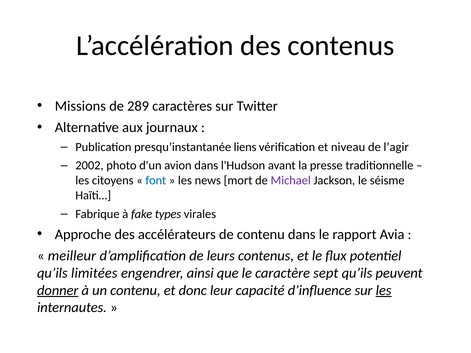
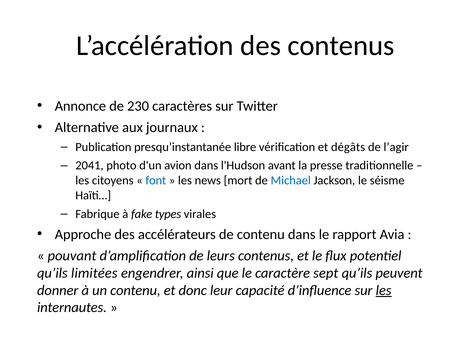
Missions: Missions -> Annonce (80, 106)
289: 289 -> 230 (138, 106)
liens: liens -> libre (245, 147)
niveau: niveau -> dégâts (348, 147)
2002: 2002 -> 2041 (89, 166)
Michael colour: purple -> blue (291, 181)
meilleur: meilleur -> pouvant (72, 256)
donner underline: present -> none (58, 290)
